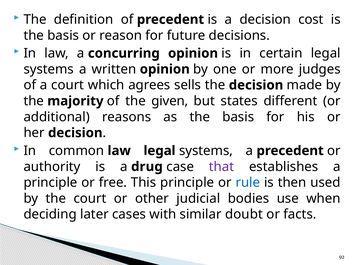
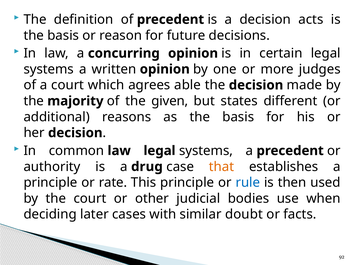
cost: cost -> acts (311, 19)
sells: sells -> able (188, 85)
that colour: purple -> orange (221, 166)
free: free -> rate (113, 182)
